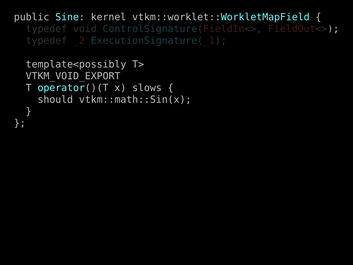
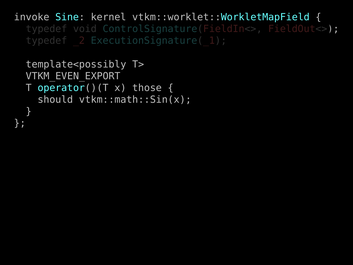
public: public -> invoke (32, 17)
VTKM_VOID_EXPORT: VTKM_VOID_EXPORT -> VTKM_EVEN_EXPORT (73, 76)
slows: slows -> those (147, 88)
